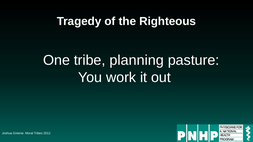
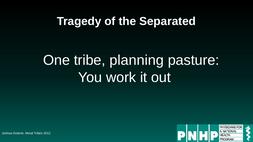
Righteous: Righteous -> Separated (168, 21)
